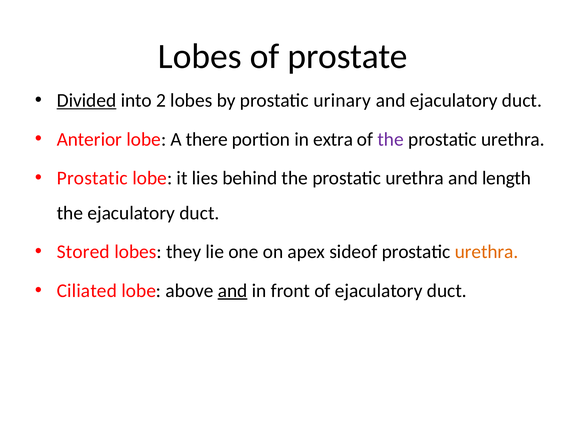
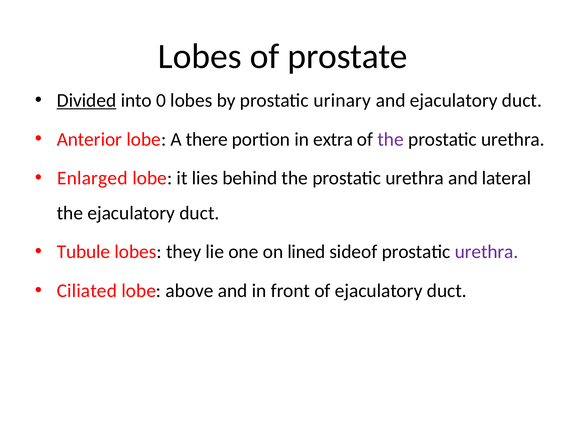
2: 2 -> 0 (161, 100)
Prostatic: Prostatic -> Enlarged (92, 178)
length: length -> lateral (507, 178)
Stored: Stored -> Tubule (83, 252)
apex: apex -> lined (306, 252)
urethra colour: orange -> purple (486, 252)
and underline: present -> none (233, 290)
